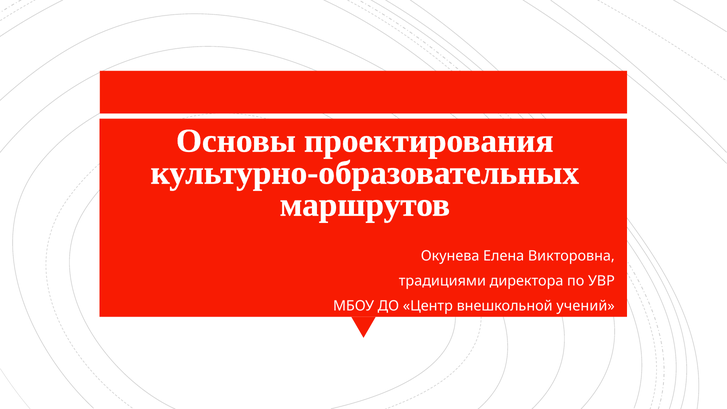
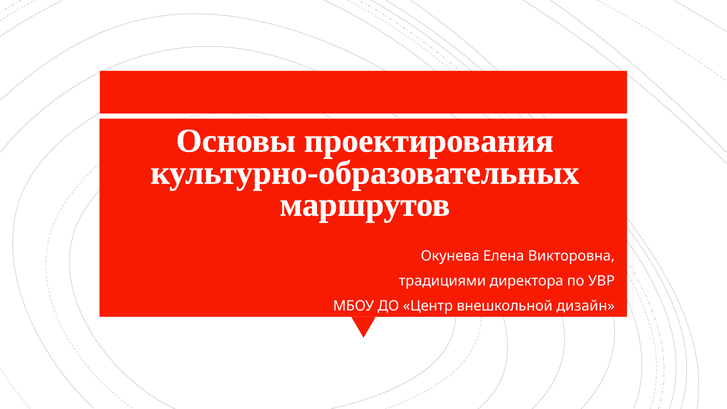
учений: учений -> дизайн (586, 306)
